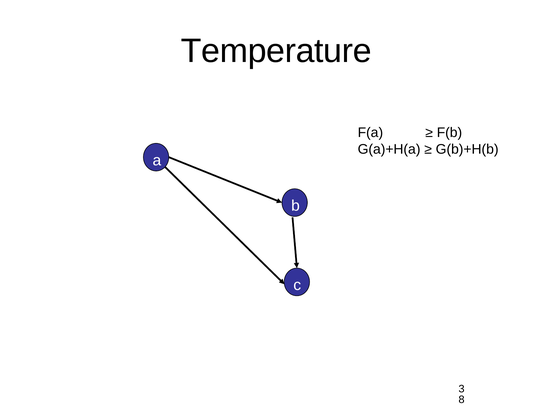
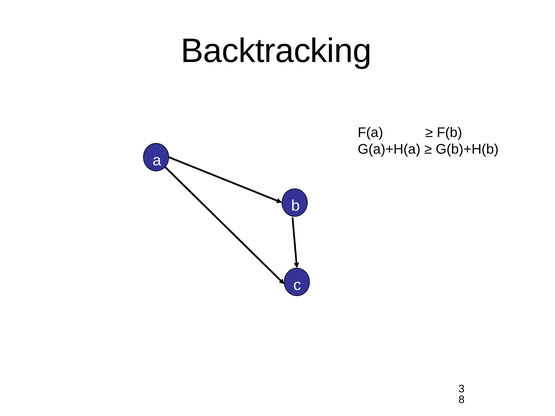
Temperature: Temperature -> Backtracking (276, 51)
